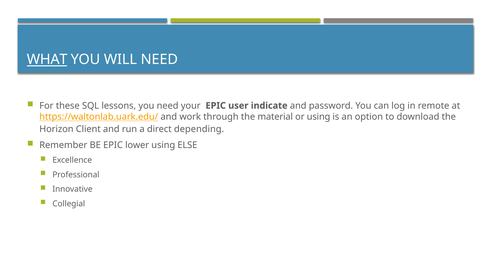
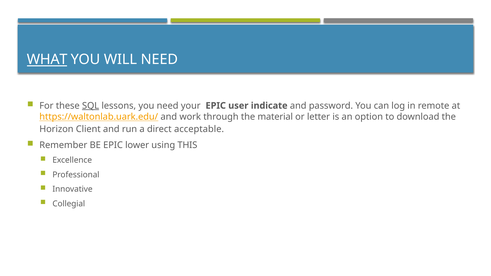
SQL underline: none -> present (91, 106)
or using: using -> letter (319, 117)
depending: depending -> acceptable (199, 129)
ELSE: ELSE -> THIS (187, 145)
